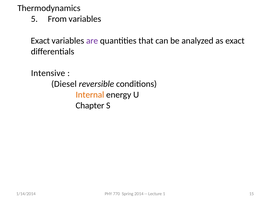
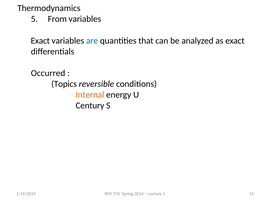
are colour: purple -> blue (92, 41)
Intensive: Intensive -> Occurred (48, 73)
Diesel: Diesel -> Topics (64, 84)
Chapter: Chapter -> Century (90, 105)
